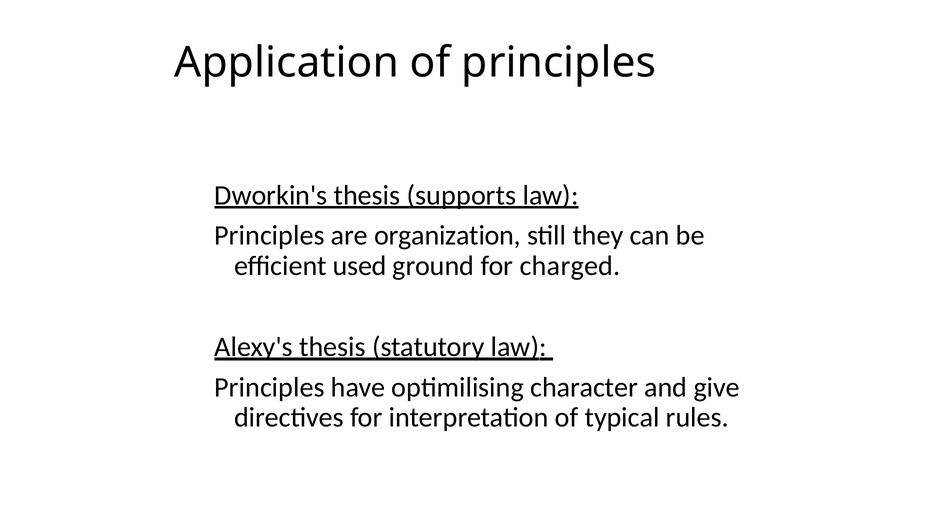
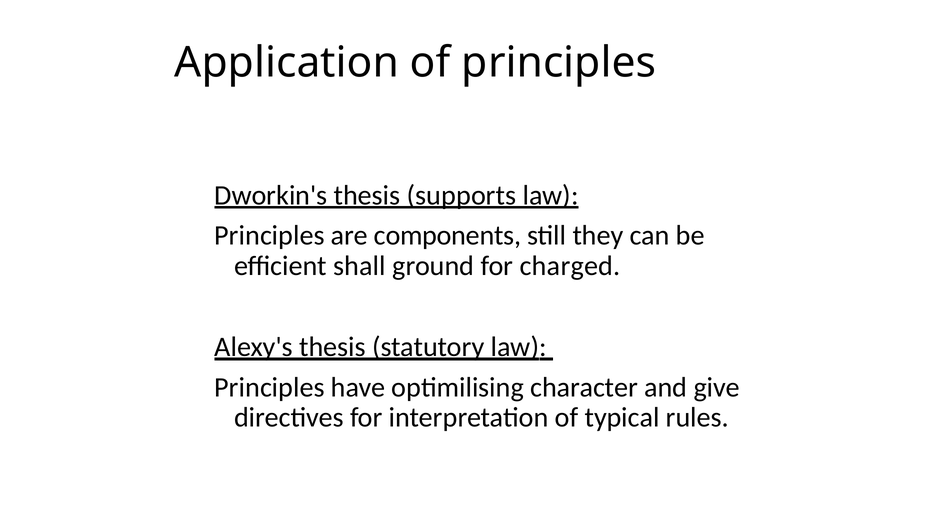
organization: organization -> components (448, 236)
used: used -> shall (359, 266)
